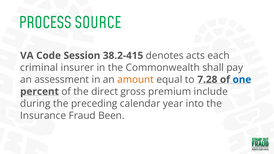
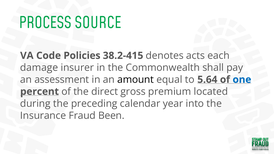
Session: Session -> Policies (82, 56)
criminal: criminal -> damage (39, 68)
amount colour: orange -> black (136, 80)
7.28: 7.28 -> 5.64 (207, 80)
include: include -> located (211, 92)
